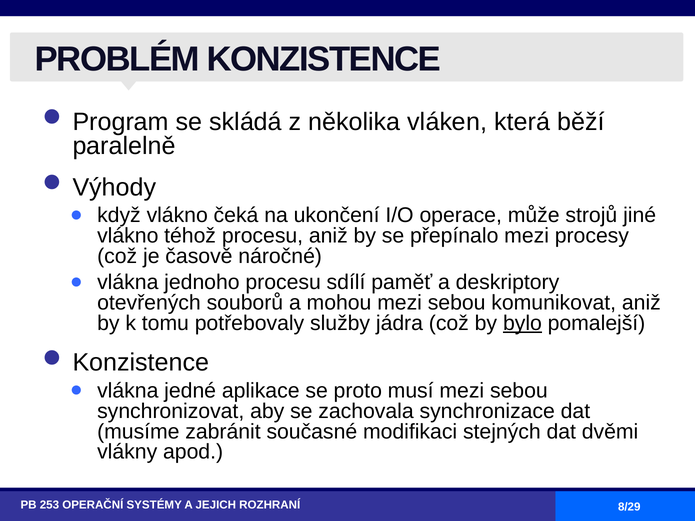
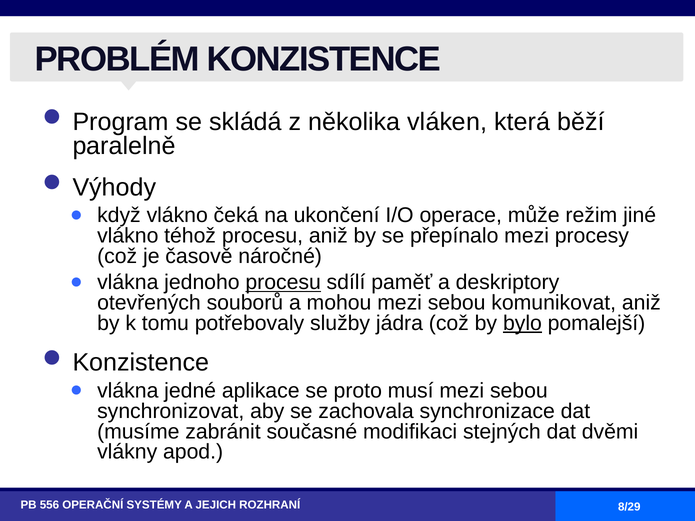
strojů: strojů -> režim (591, 216)
procesu underline: none -> present (283, 283)
253: 253 -> 556 (49, 505)
